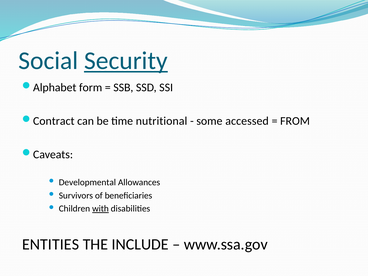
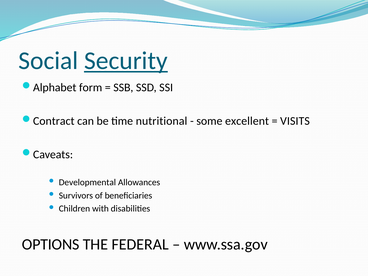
accessed: accessed -> excellent (247, 121)
FROM: FROM -> VISITS (295, 121)
with underline: present -> none (100, 209)
ENTITIES: ENTITIES -> OPTIONS (51, 244)
INCLUDE: INCLUDE -> FEDERAL (140, 244)
